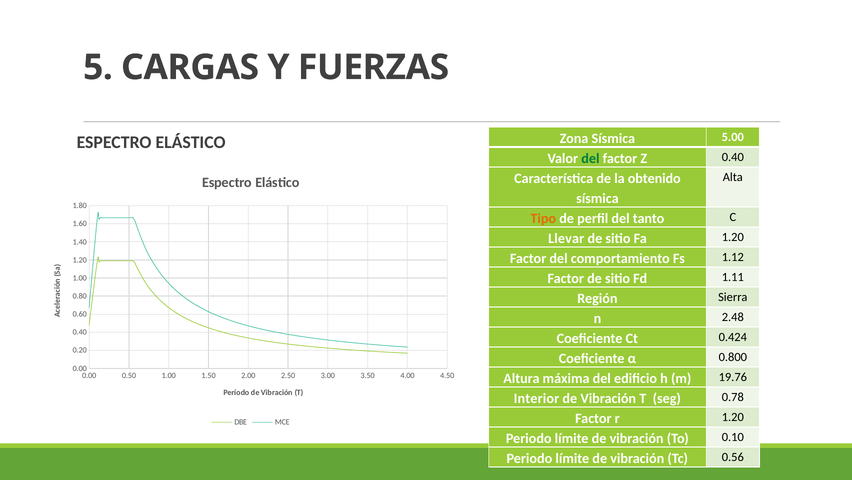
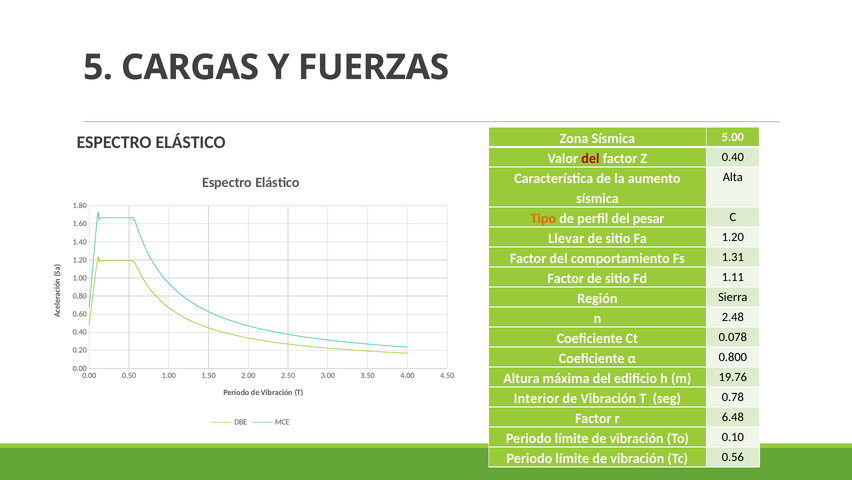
del colour: green -> red (590, 158)
obtenido: obtenido -> aumento (654, 178)
tanto: tanto -> pesar (649, 218)
1.12: 1.12 -> 1.31 (733, 257)
0.424: 0.424 -> 0.078 (733, 336)
r 1.20: 1.20 -> 6.48 (733, 416)
